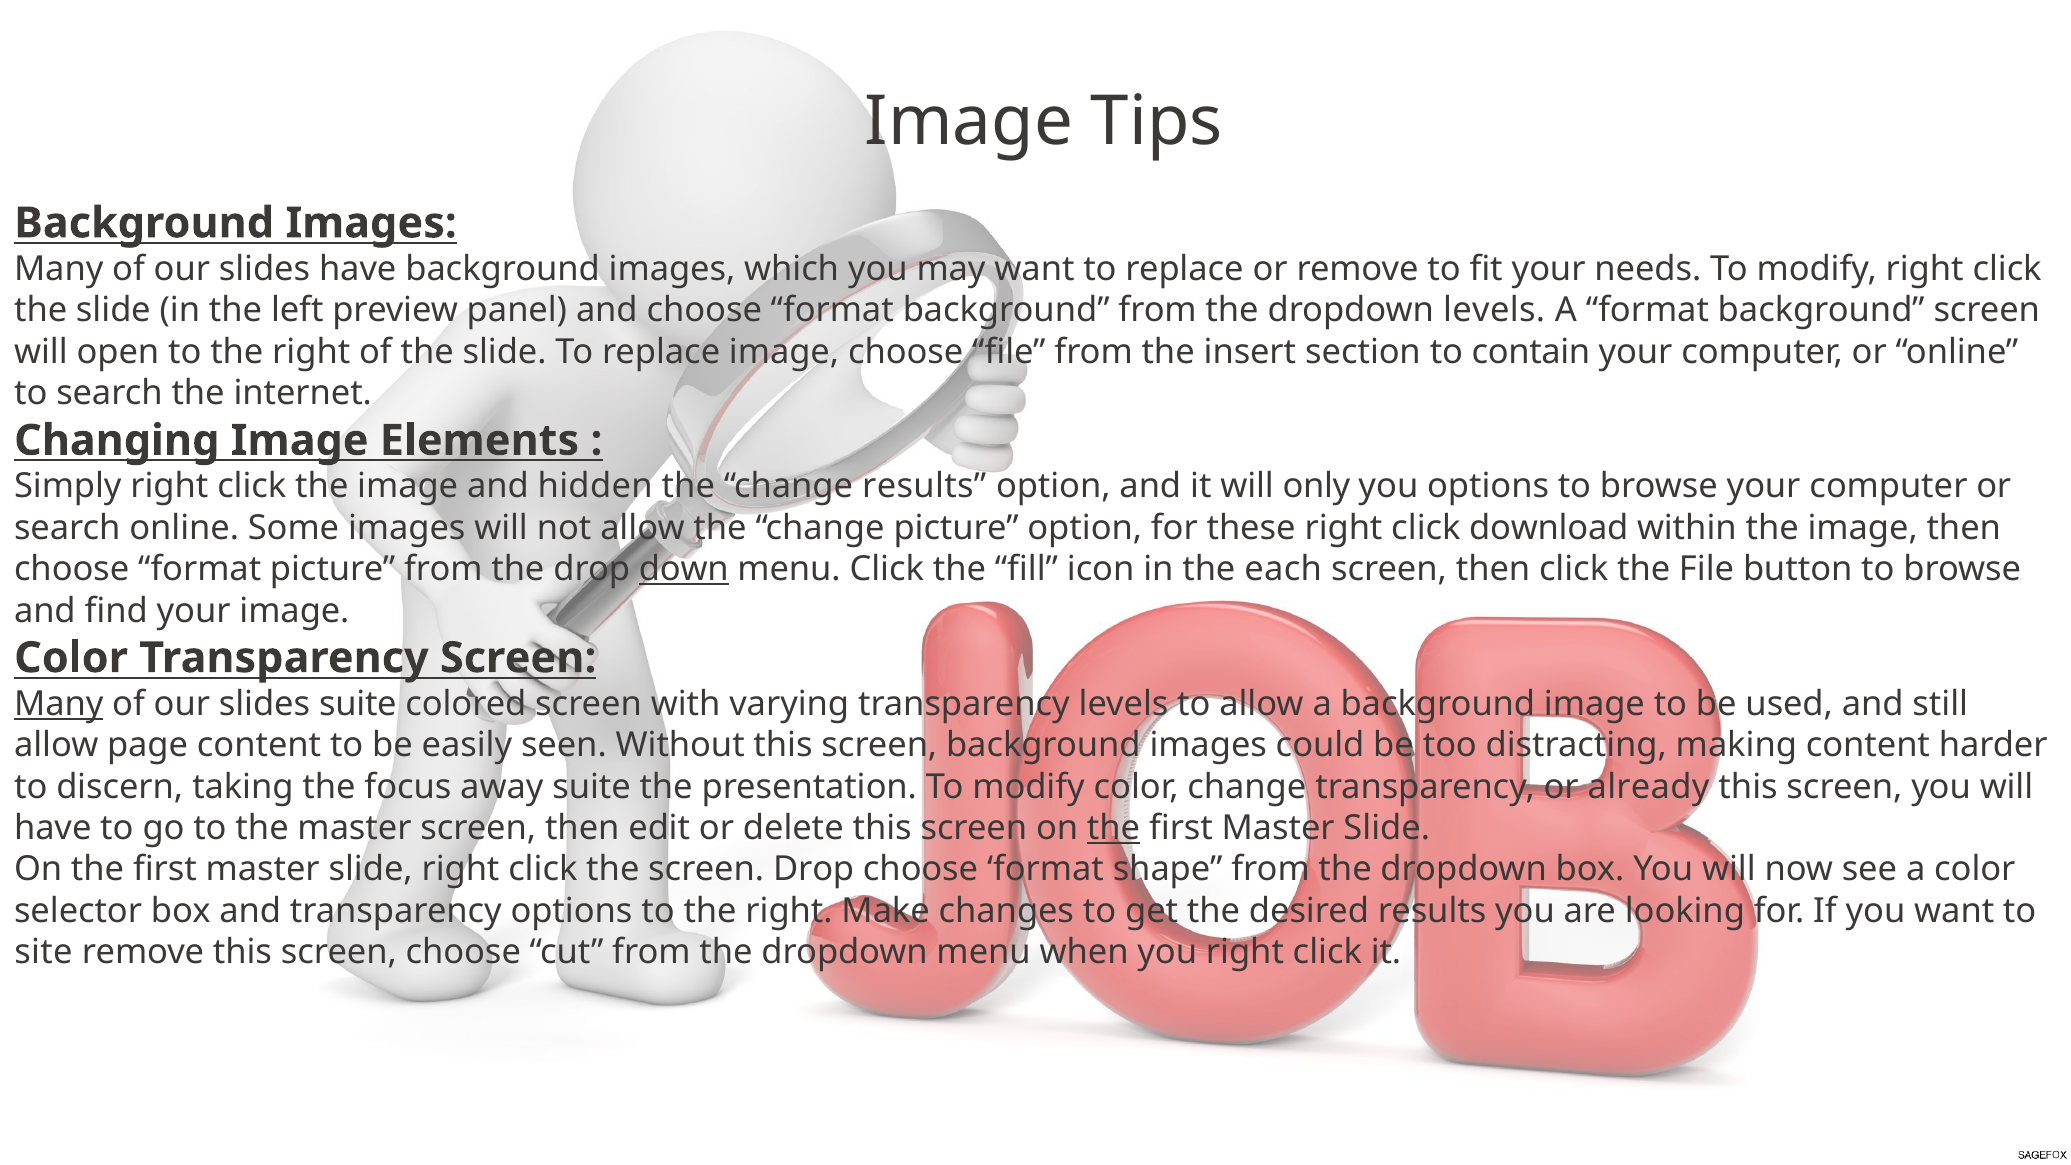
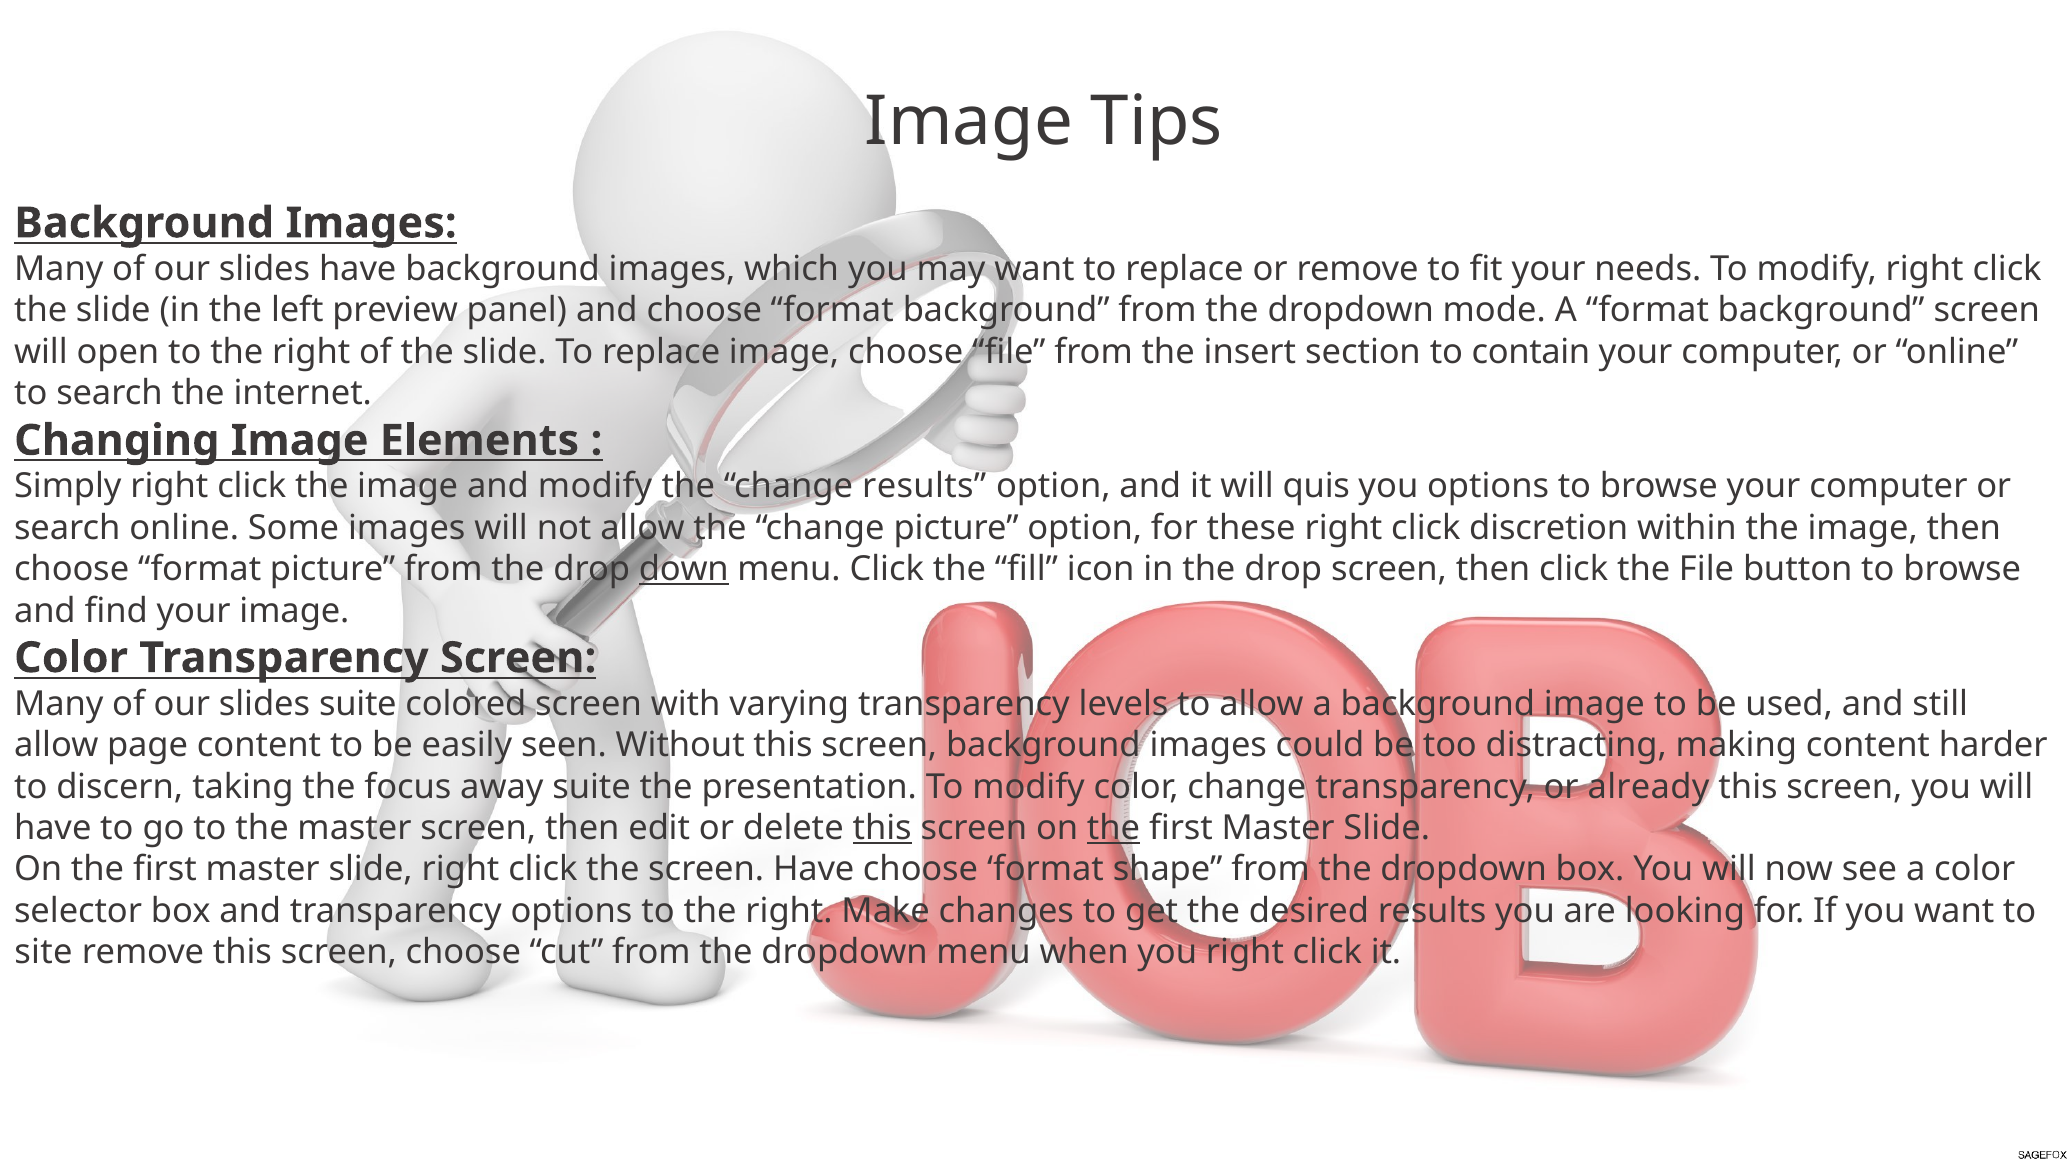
dropdown levels: levels -> mode (1494, 311)
and hidden: hidden -> modify (595, 487)
only: only -> quis (1316, 487)
download: download -> discretion (1549, 528)
in the each: each -> drop (1283, 569)
Many underline: present -> none (59, 704)
this underline: none -> present (882, 828)
screen Drop: Drop -> Have (814, 869)
